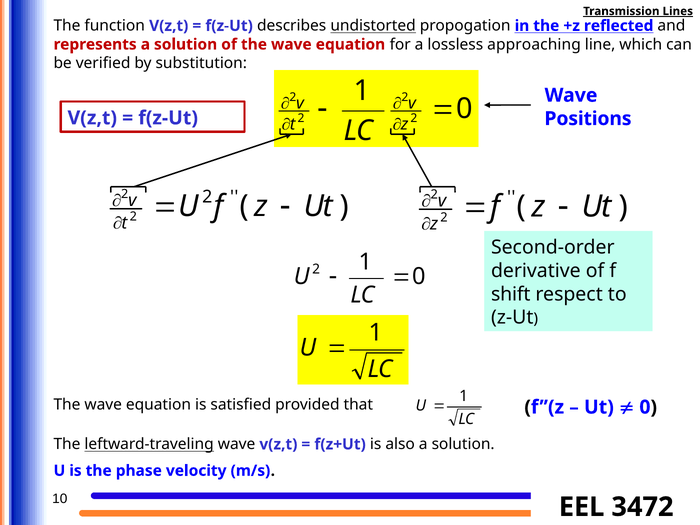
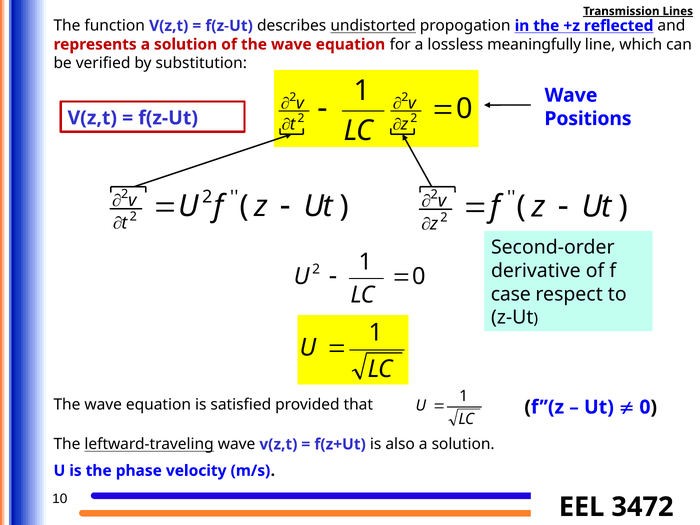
approaching: approaching -> meaningfully (534, 44)
shift: shift -> case (511, 294)
